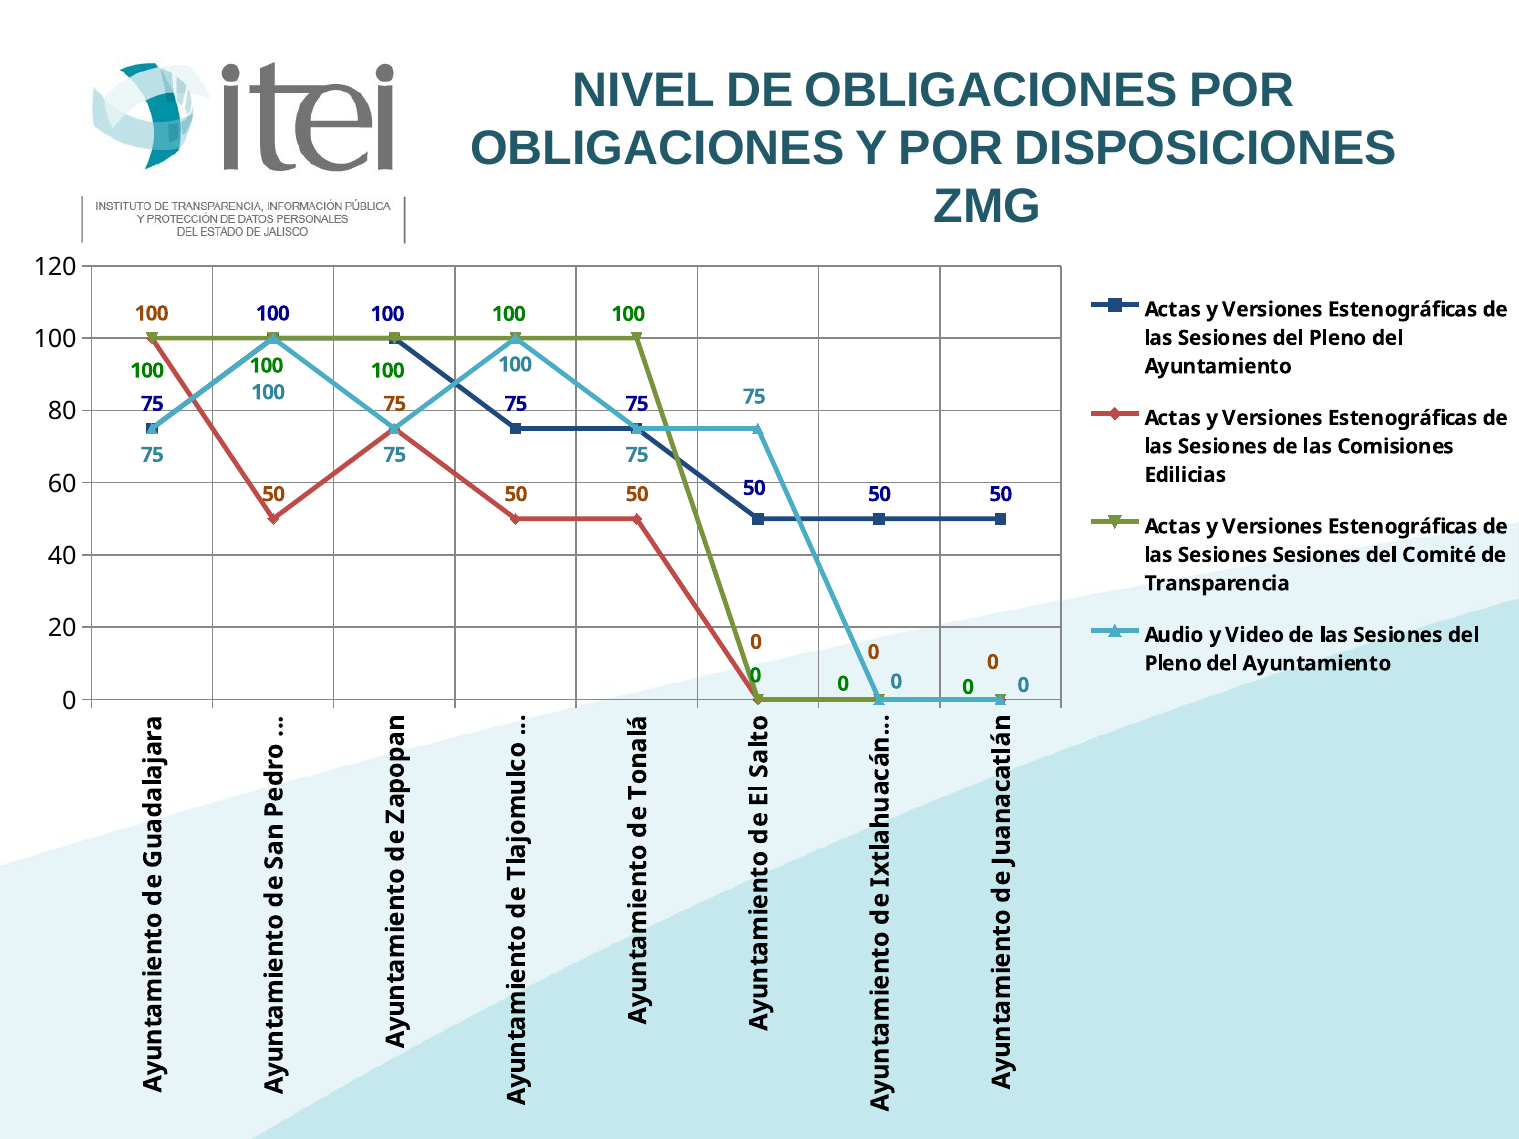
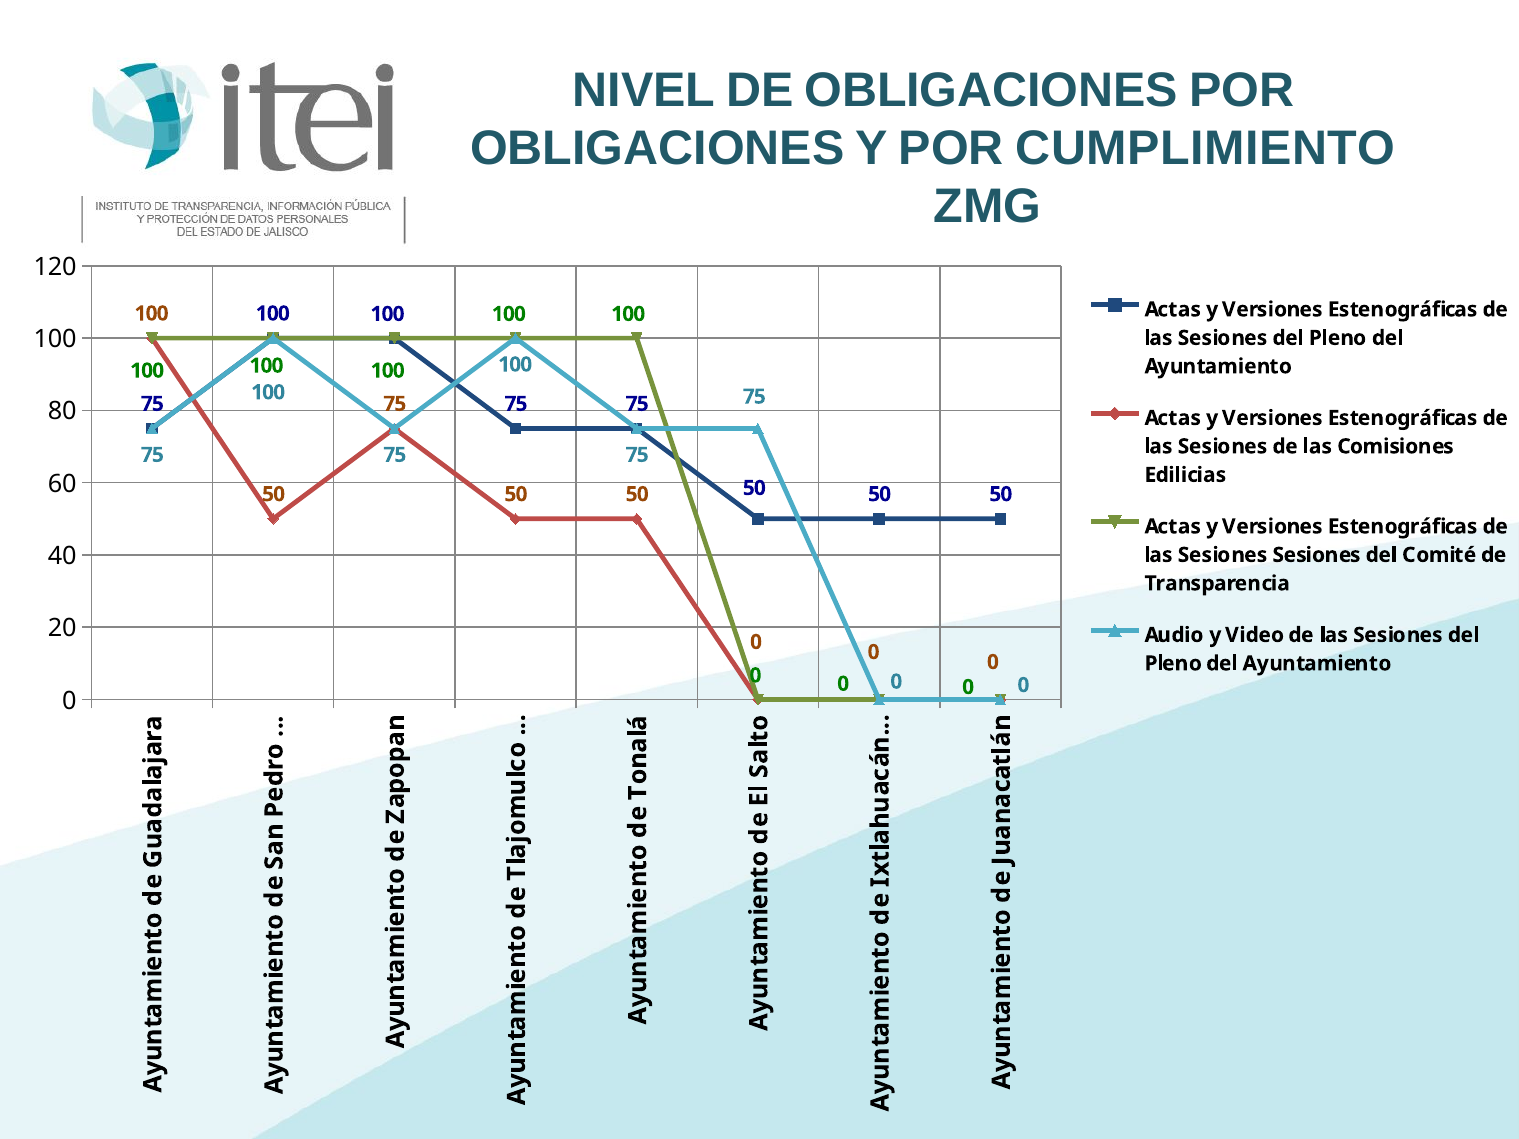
DISPOSICIONES: DISPOSICIONES -> CUMPLIMIENTO (1206, 149)
